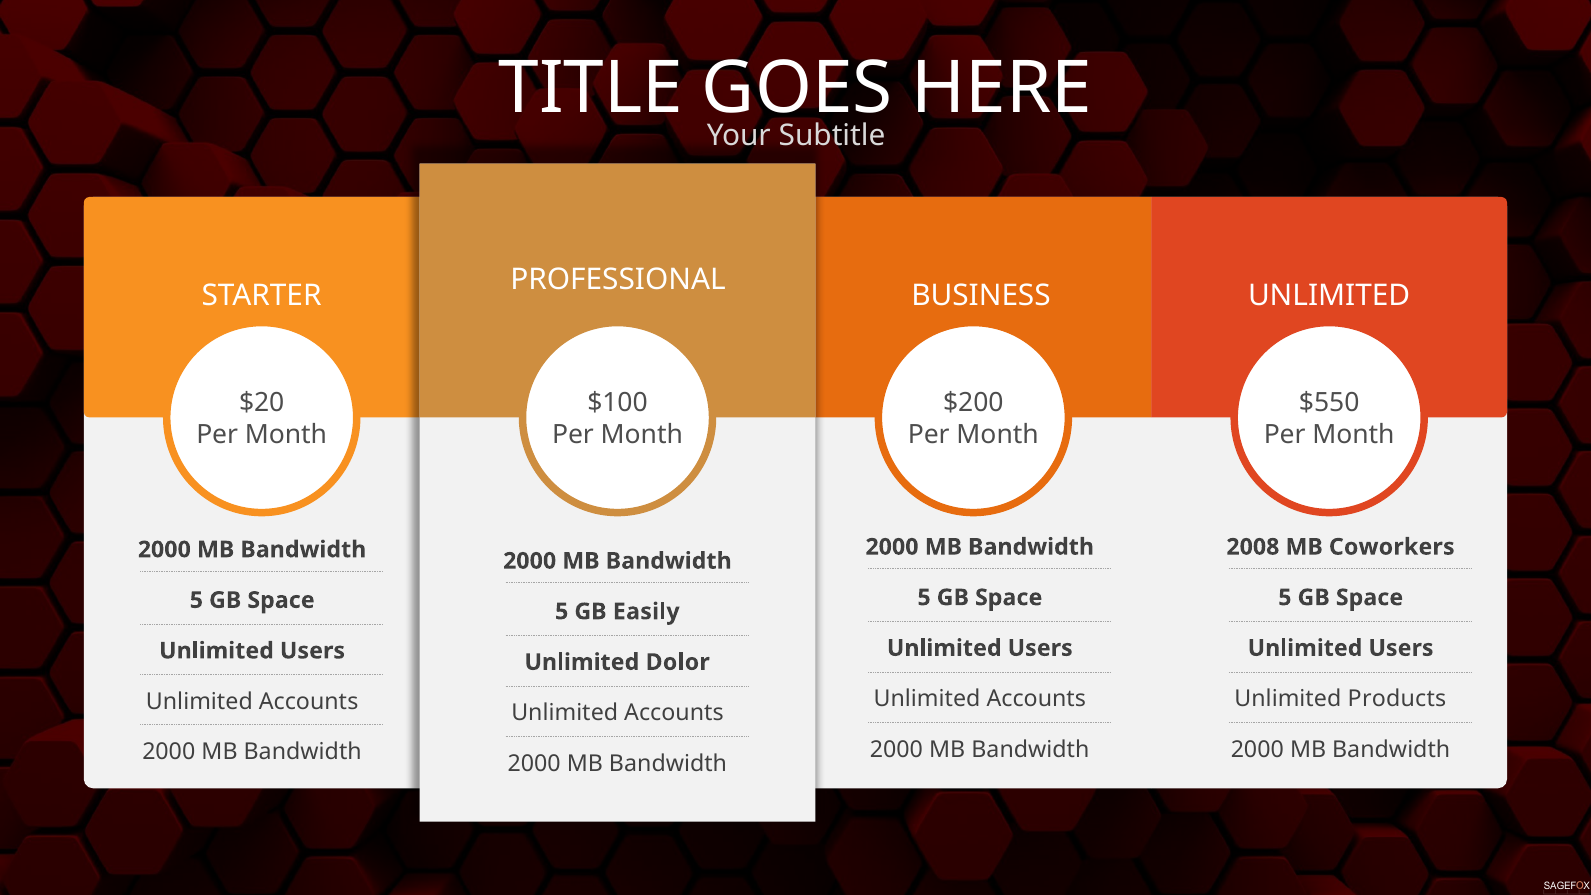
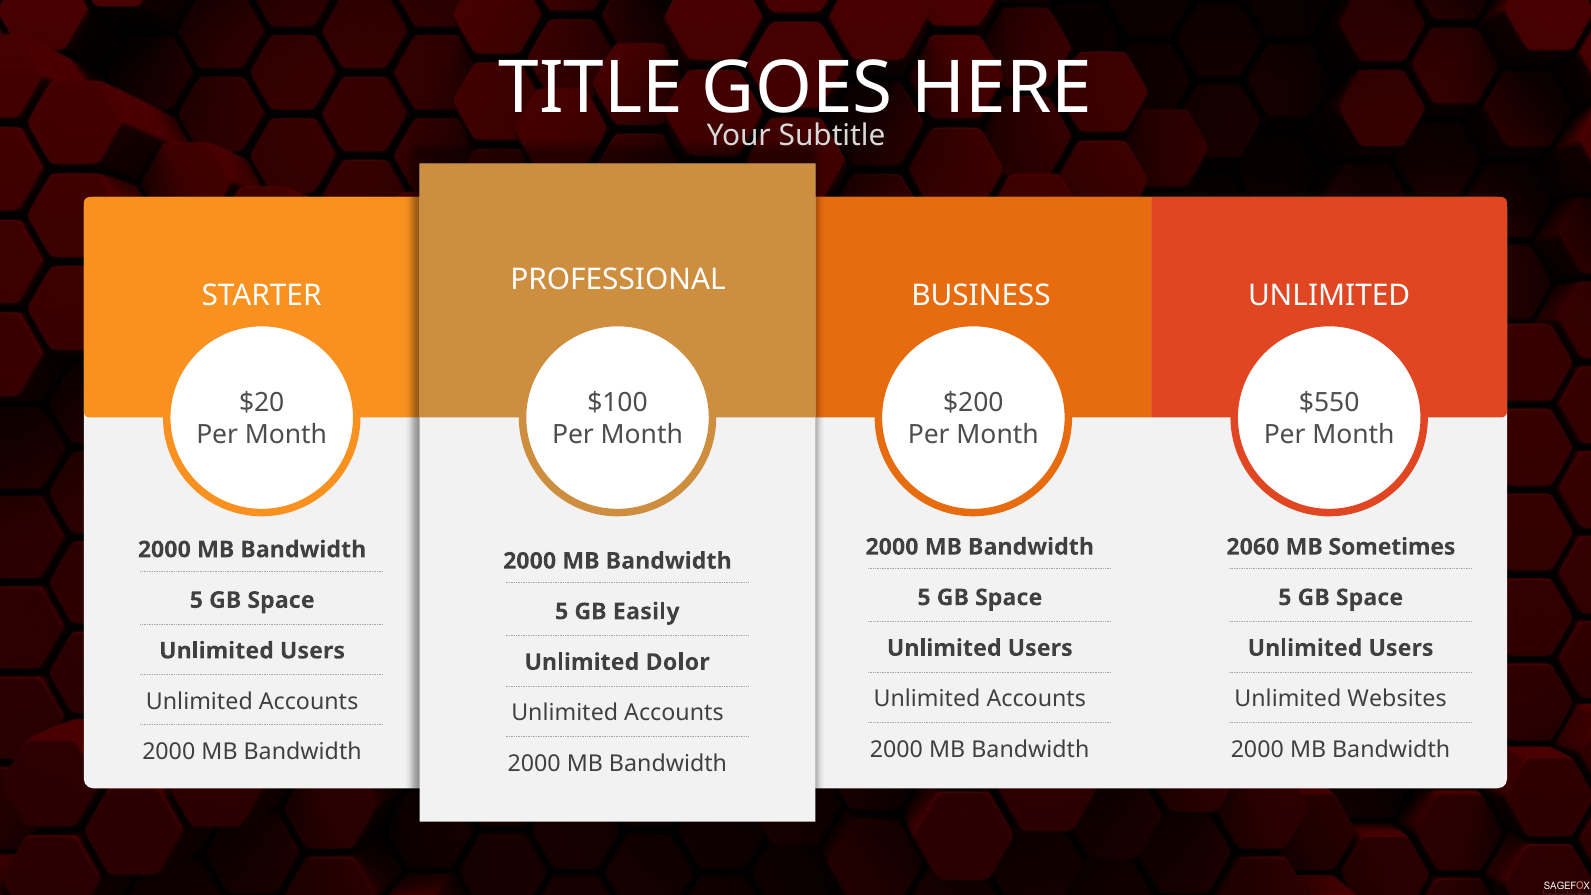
2008: 2008 -> 2060 (1253, 547)
Coworkers: Coworkers -> Sometimes (1392, 547)
Products: Products -> Websites (1397, 699)
